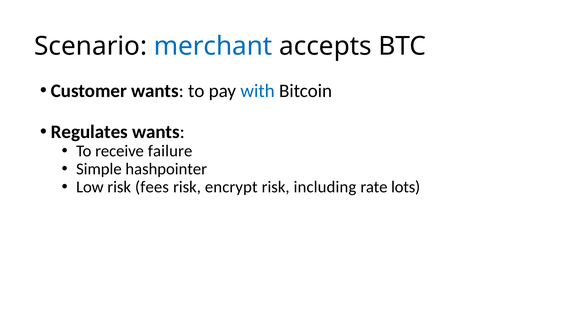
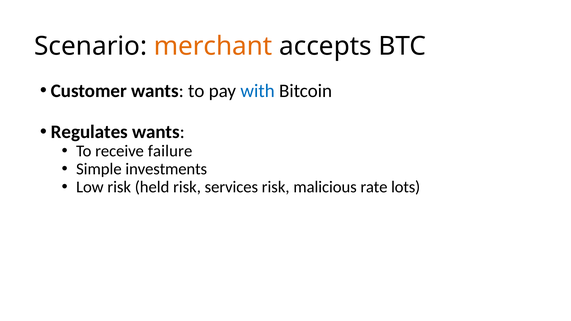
merchant colour: blue -> orange (213, 46)
hashpointer: hashpointer -> investments (166, 169)
fees: fees -> held (152, 187)
encrypt: encrypt -> services (231, 187)
including: including -> malicious (325, 187)
